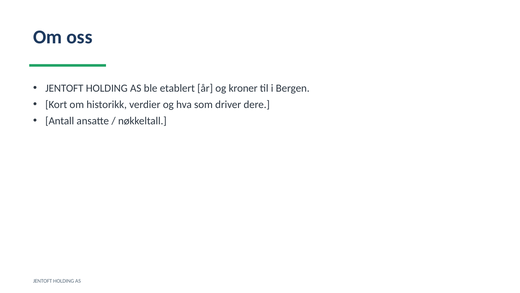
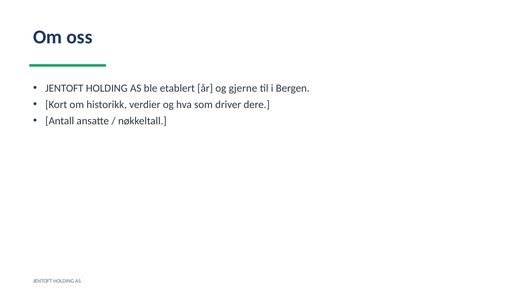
kroner: kroner -> gjerne (243, 88)
